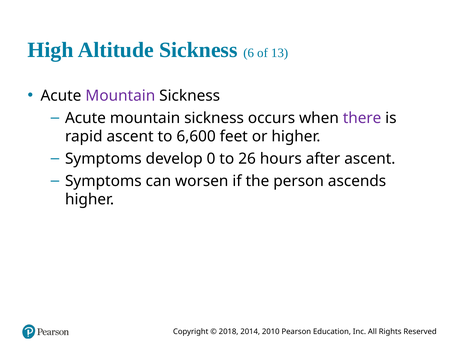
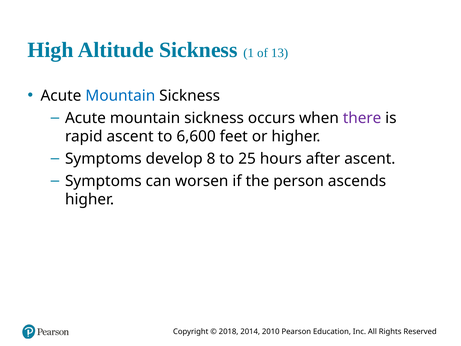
6: 6 -> 1 (249, 53)
Mountain colour: purple -> blue (120, 96)
0: 0 -> 8 (211, 159)
26: 26 -> 25 (247, 159)
